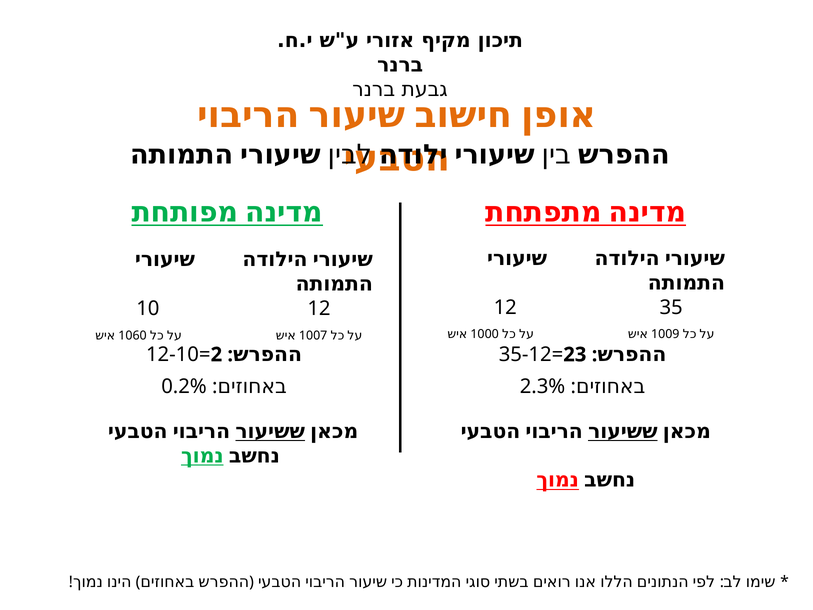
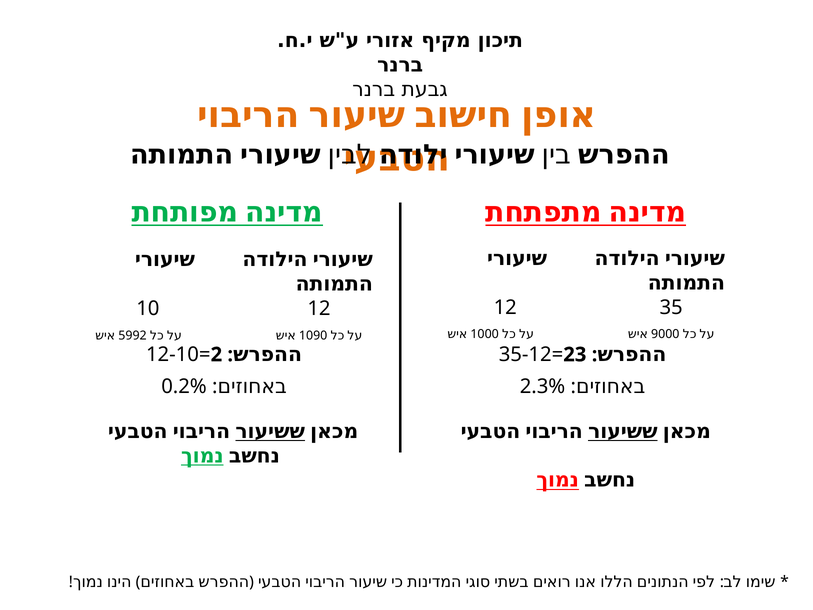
1009: 1009 -> 9000 (665, 334)
1060: 1060 -> 5992 (133, 335)
1007: 1007 -> 1090 (313, 335)
